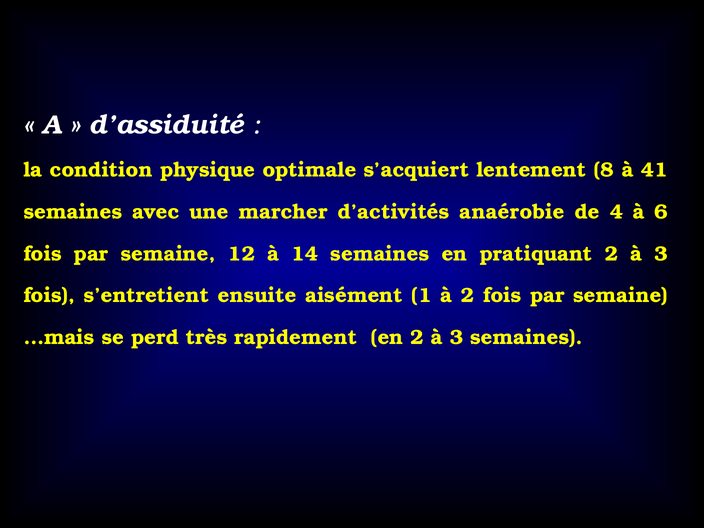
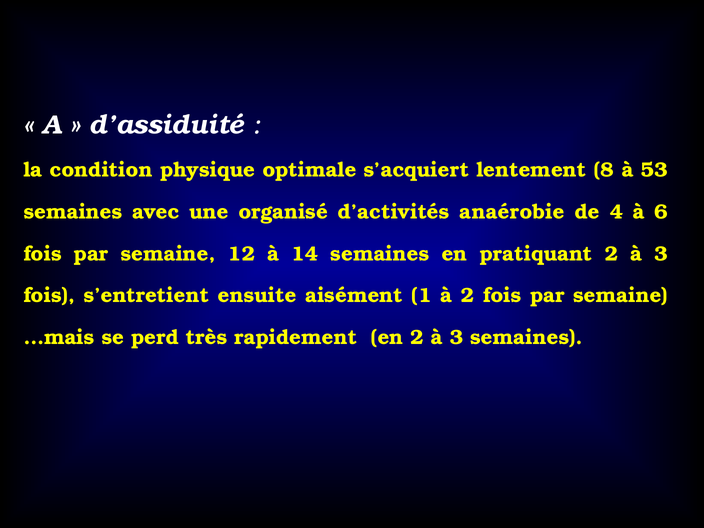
41: 41 -> 53 (654, 170)
marcher: marcher -> organisé (283, 212)
